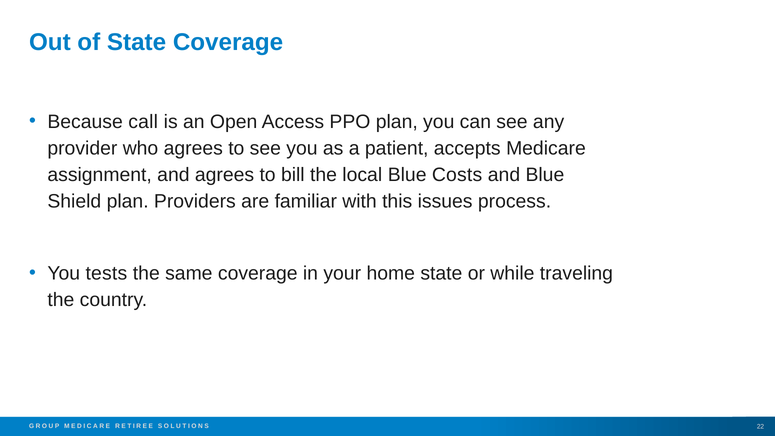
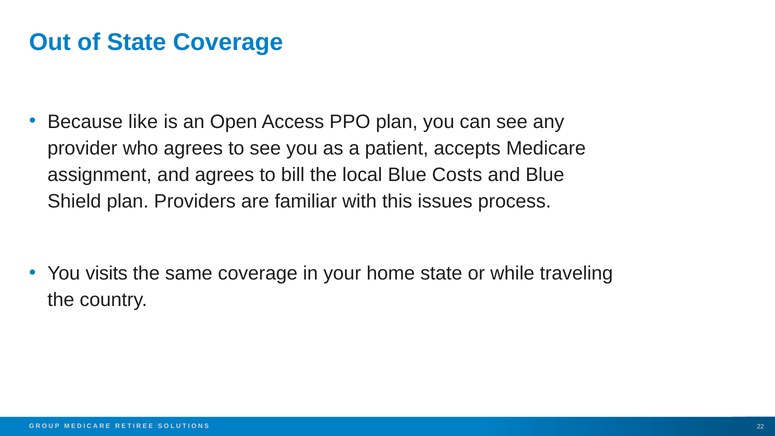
call: call -> like (143, 122)
tests: tests -> visits (107, 273)
